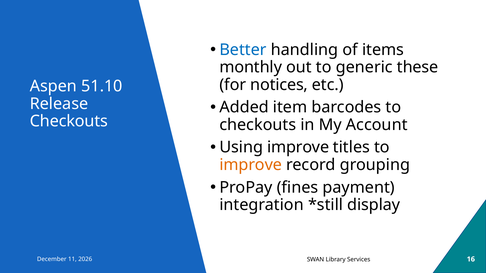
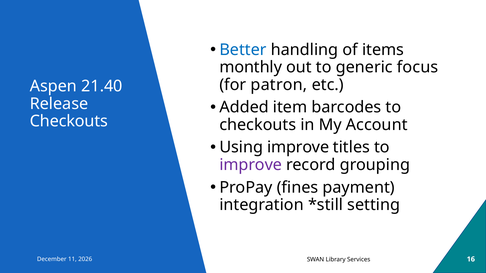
these: these -> focus (418, 67)
notices: notices -> patron (279, 85)
51.10: 51.10 -> 21.40 (102, 86)
improve colour: orange -> purple (251, 165)
display: display -> setting (374, 205)
